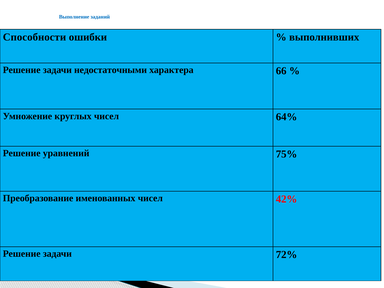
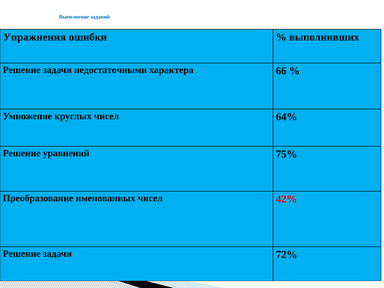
Способности: Способности -> Упражнения (34, 37)
